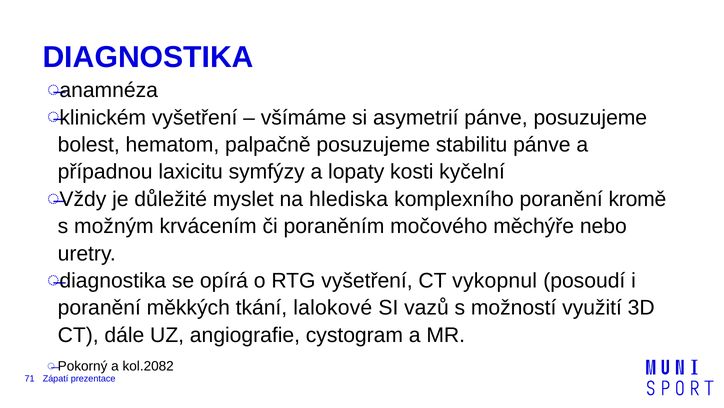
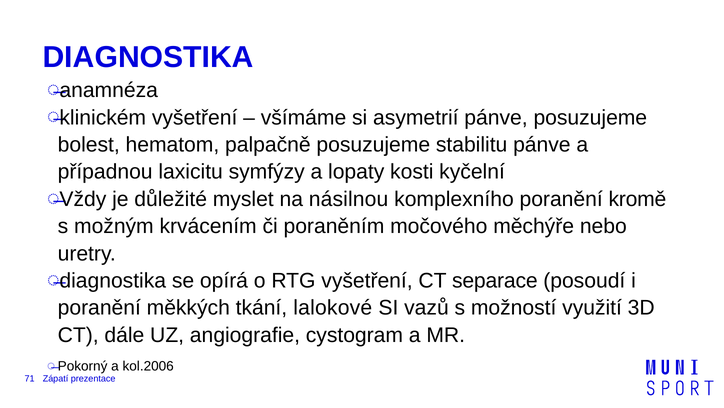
hlediska: hlediska -> násilnou (349, 199)
vykopnul: vykopnul -> separace (495, 280)
kol.2082: kol.2082 -> kol.2006 (148, 366)
